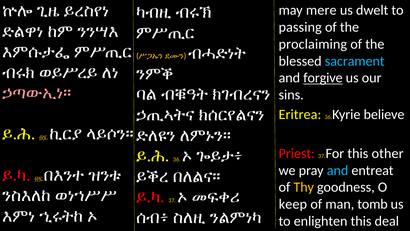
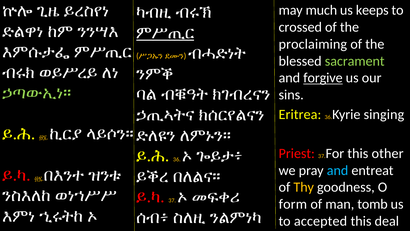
mere: mere -> much (321, 10)
dwelt: dwelt -> keeps (372, 10)
passing: passing -> crossed (300, 27)
ምሥጢር underline: none -> present (165, 33)
sacrament colour: light blue -> light green (355, 61)
ኃጣውኢነ። colour: pink -> light green (37, 93)
believe: believe -> singing (384, 114)
keep: keep -> form (293, 204)
enlighten: enlighten -> accepted (321, 221)
